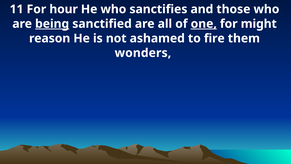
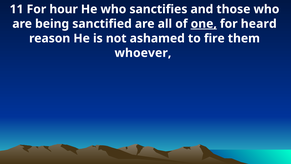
being underline: present -> none (52, 24)
might: might -> heard (259, 24)
wonders: wonders -> whoever (143, 53)
